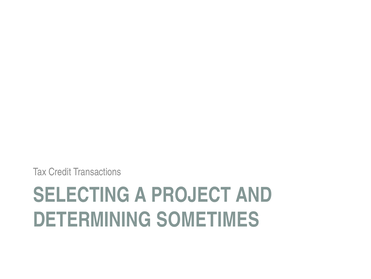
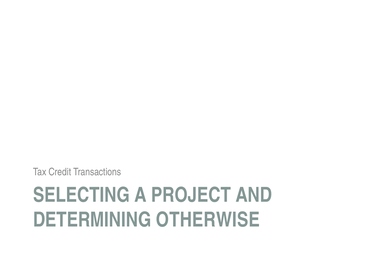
SOMETIMES: SOMETIMES -> OTHERWISE (208, 219)
